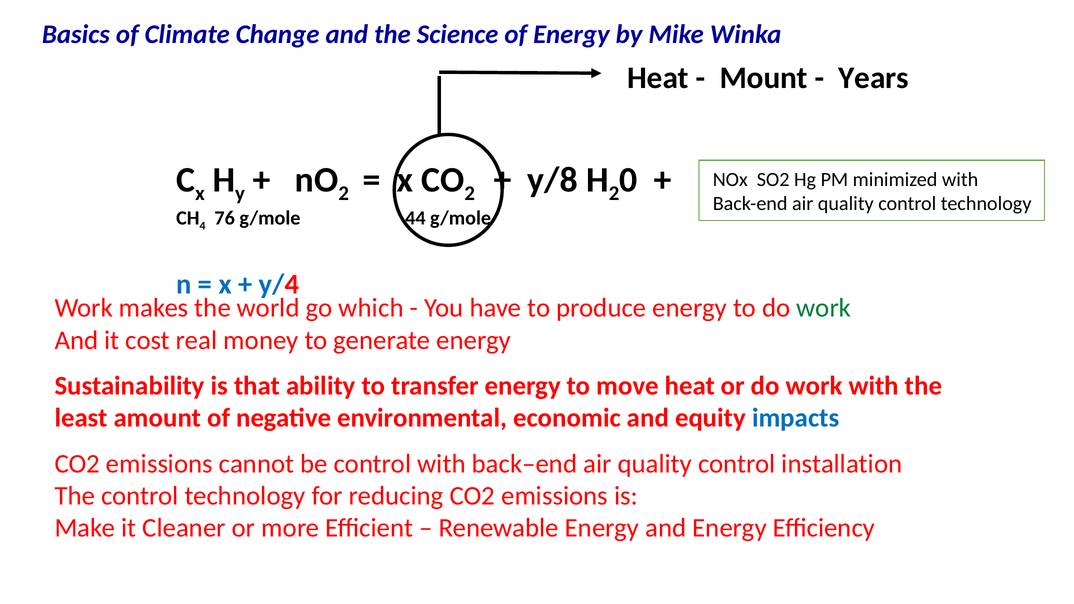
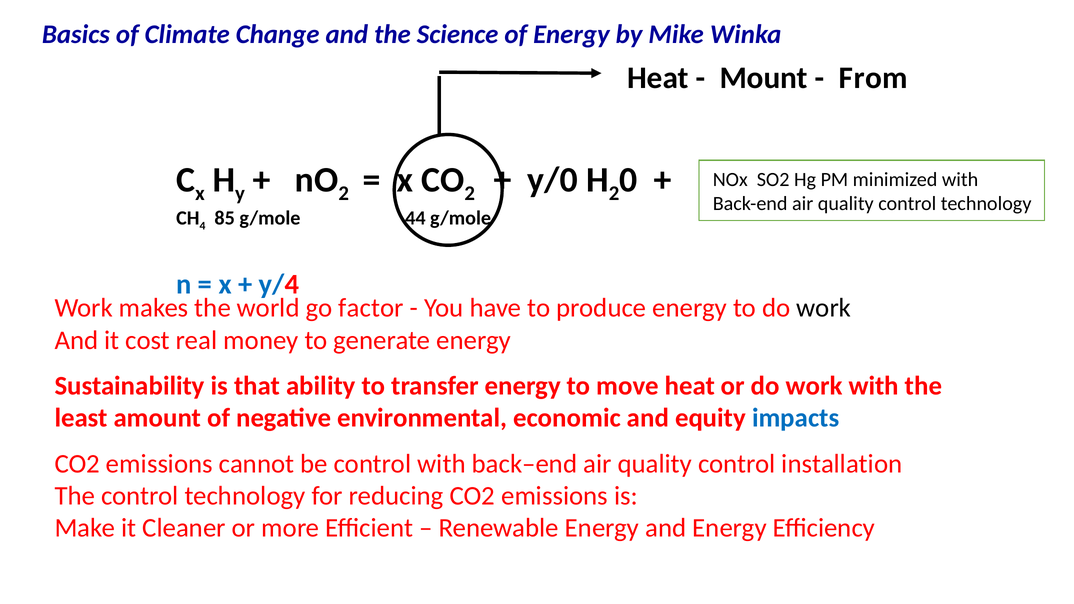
Years: Years -> From (873, 78)
y/8: y/8 -> y/0 (553, 180)
76: 76 -> 85 (225, 218)
which: which -> factor (371, 308)
work colour: green -> black (824, 308)
